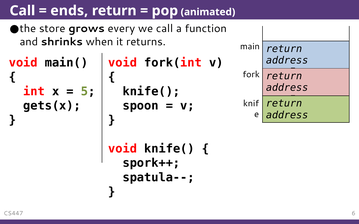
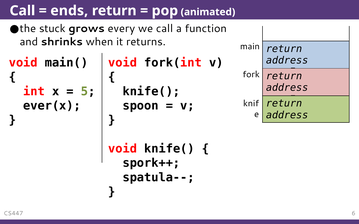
store: store -> stuck (52, 29)
gets(x: gets(x -> ever(x (52, 106)
